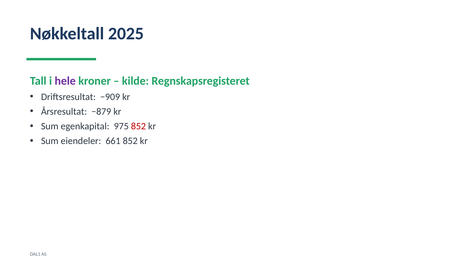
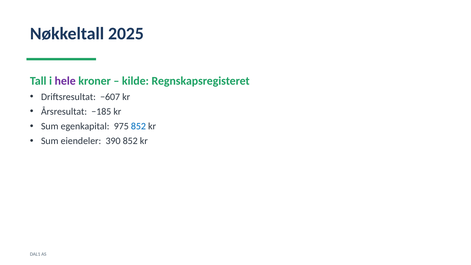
−909: −909 -> −607 (110, 97)
−879: −879 -> −185 (101, 112)
852 colour: red -> blue (138, 126)
661: 661 -> 390 (113, 141)
